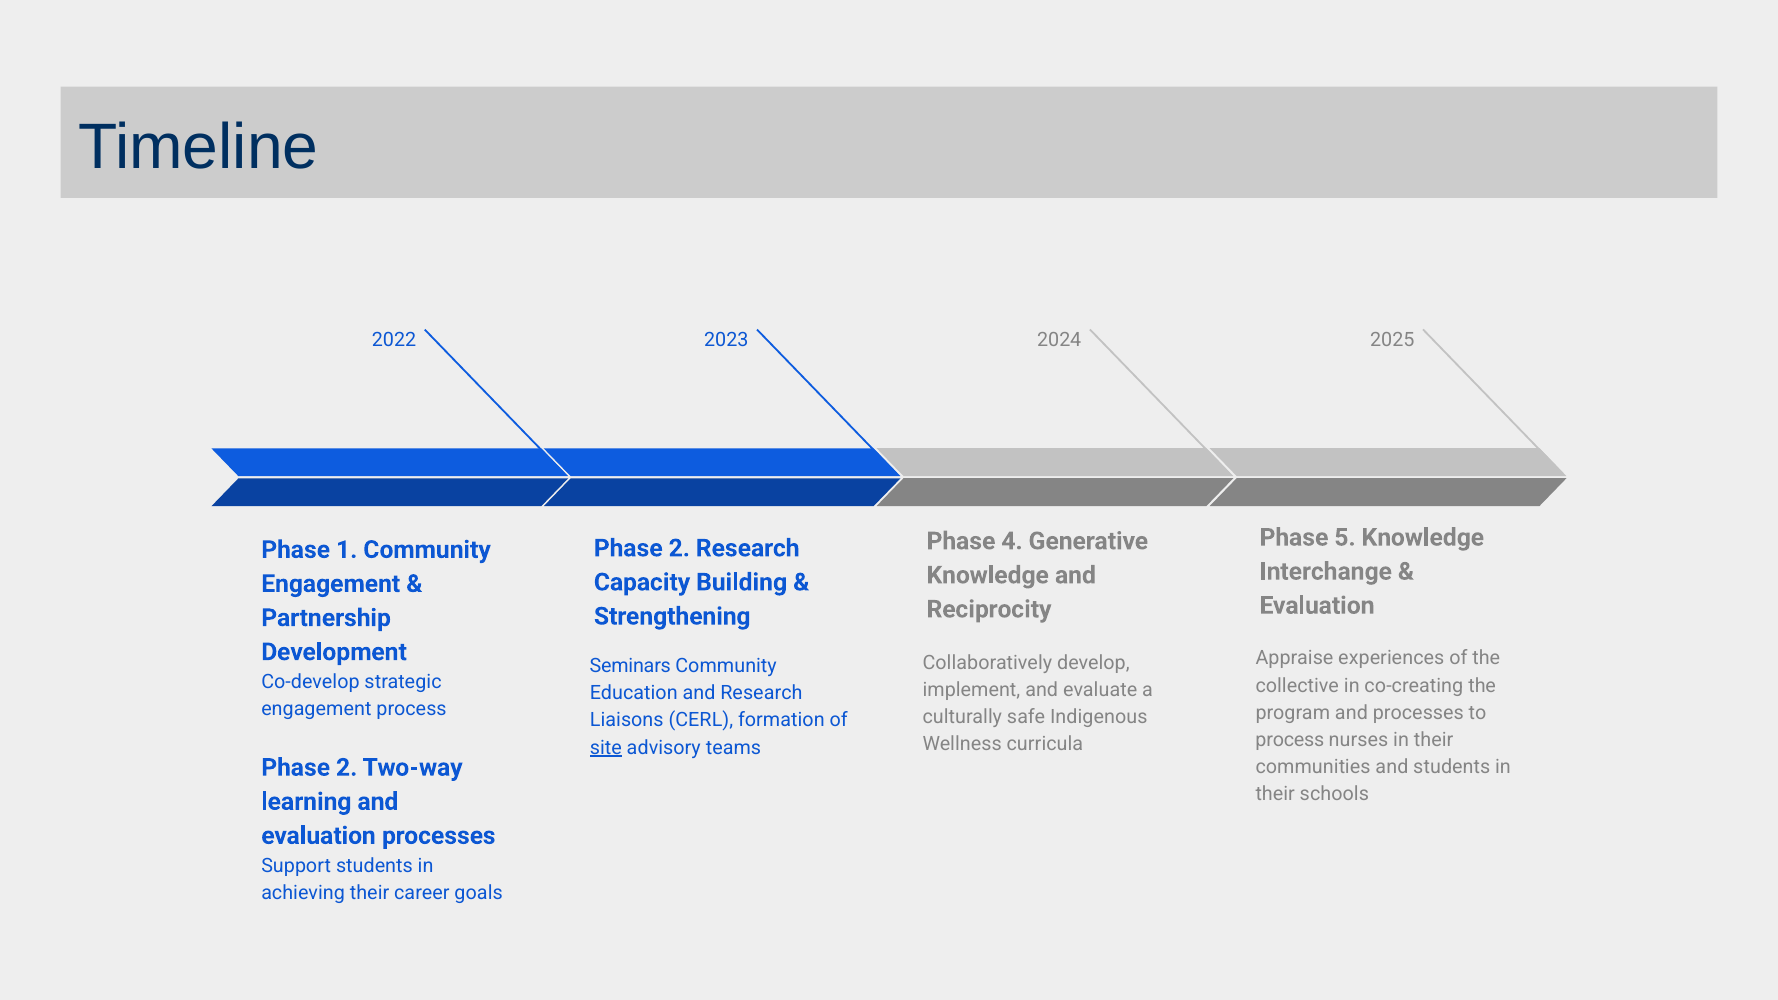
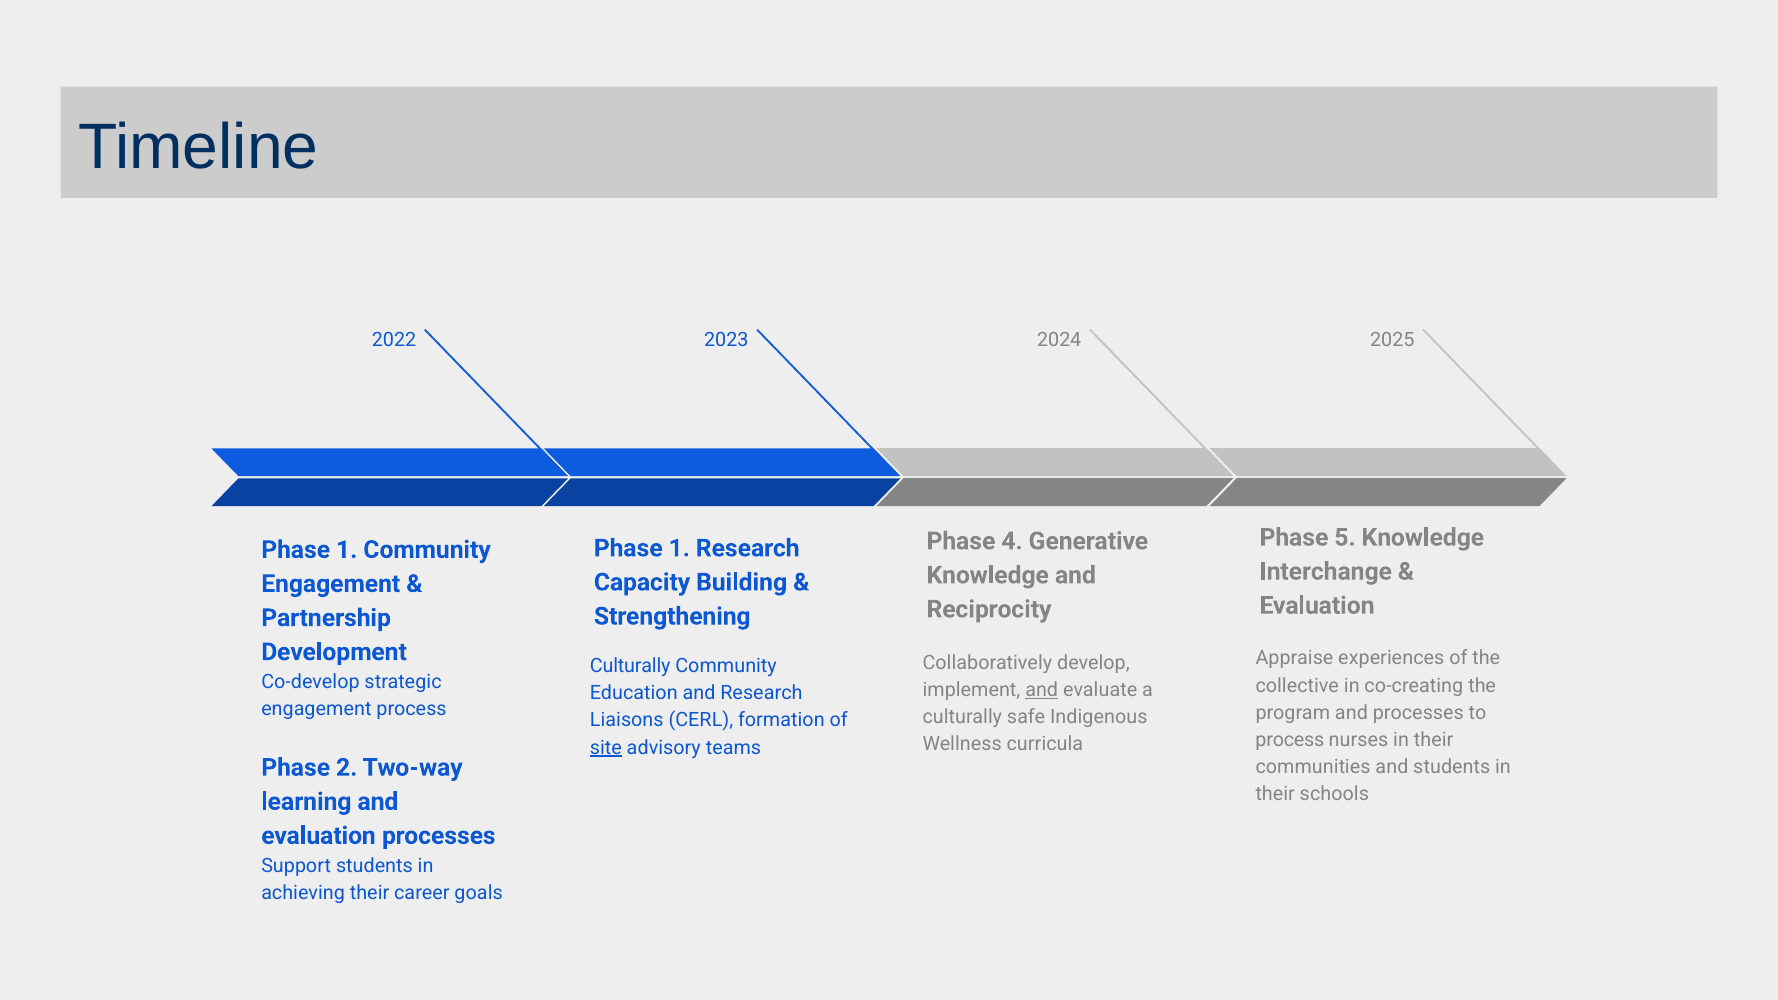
2: 2 -> 1 (679, 548)
Seminars: Seminars -> Culturally (630, 666)
and underline: none -> present (1042, 690)
